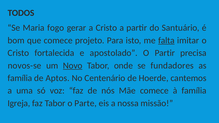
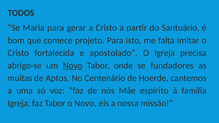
Maria fogo: fogo -> para (56, 28)
falta underline: present -> none (166, 40)
O Partir: Partir -> Igreja (165, 53)
novos-se: novos-se -> abrigo-se (25, 66)
família: família -> muitas (20, 78)
Mãe comece: comece -> espírito (154, 91)
o Parte: Parte -> Novo (86, 103)
